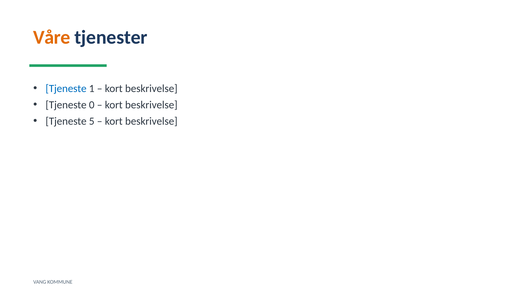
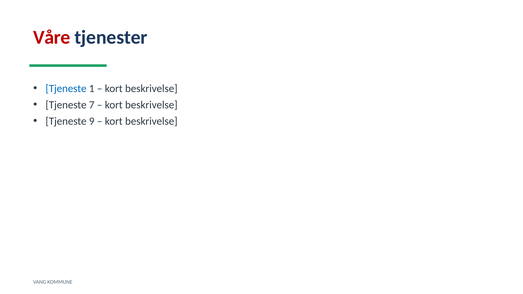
Våre colour: orange -> red (52, 37)
0: 0 -> 7 (92, 105)
5: 5 -> 9 (92, 121)
